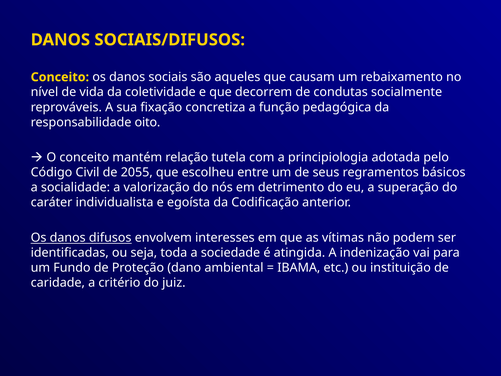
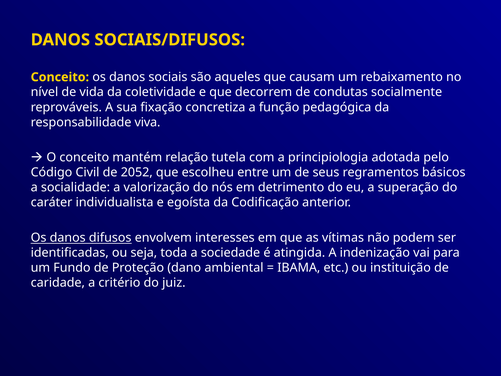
oito: oito -> viva (147, 122)
2055: 2055 -> 2052 (137, 172)
